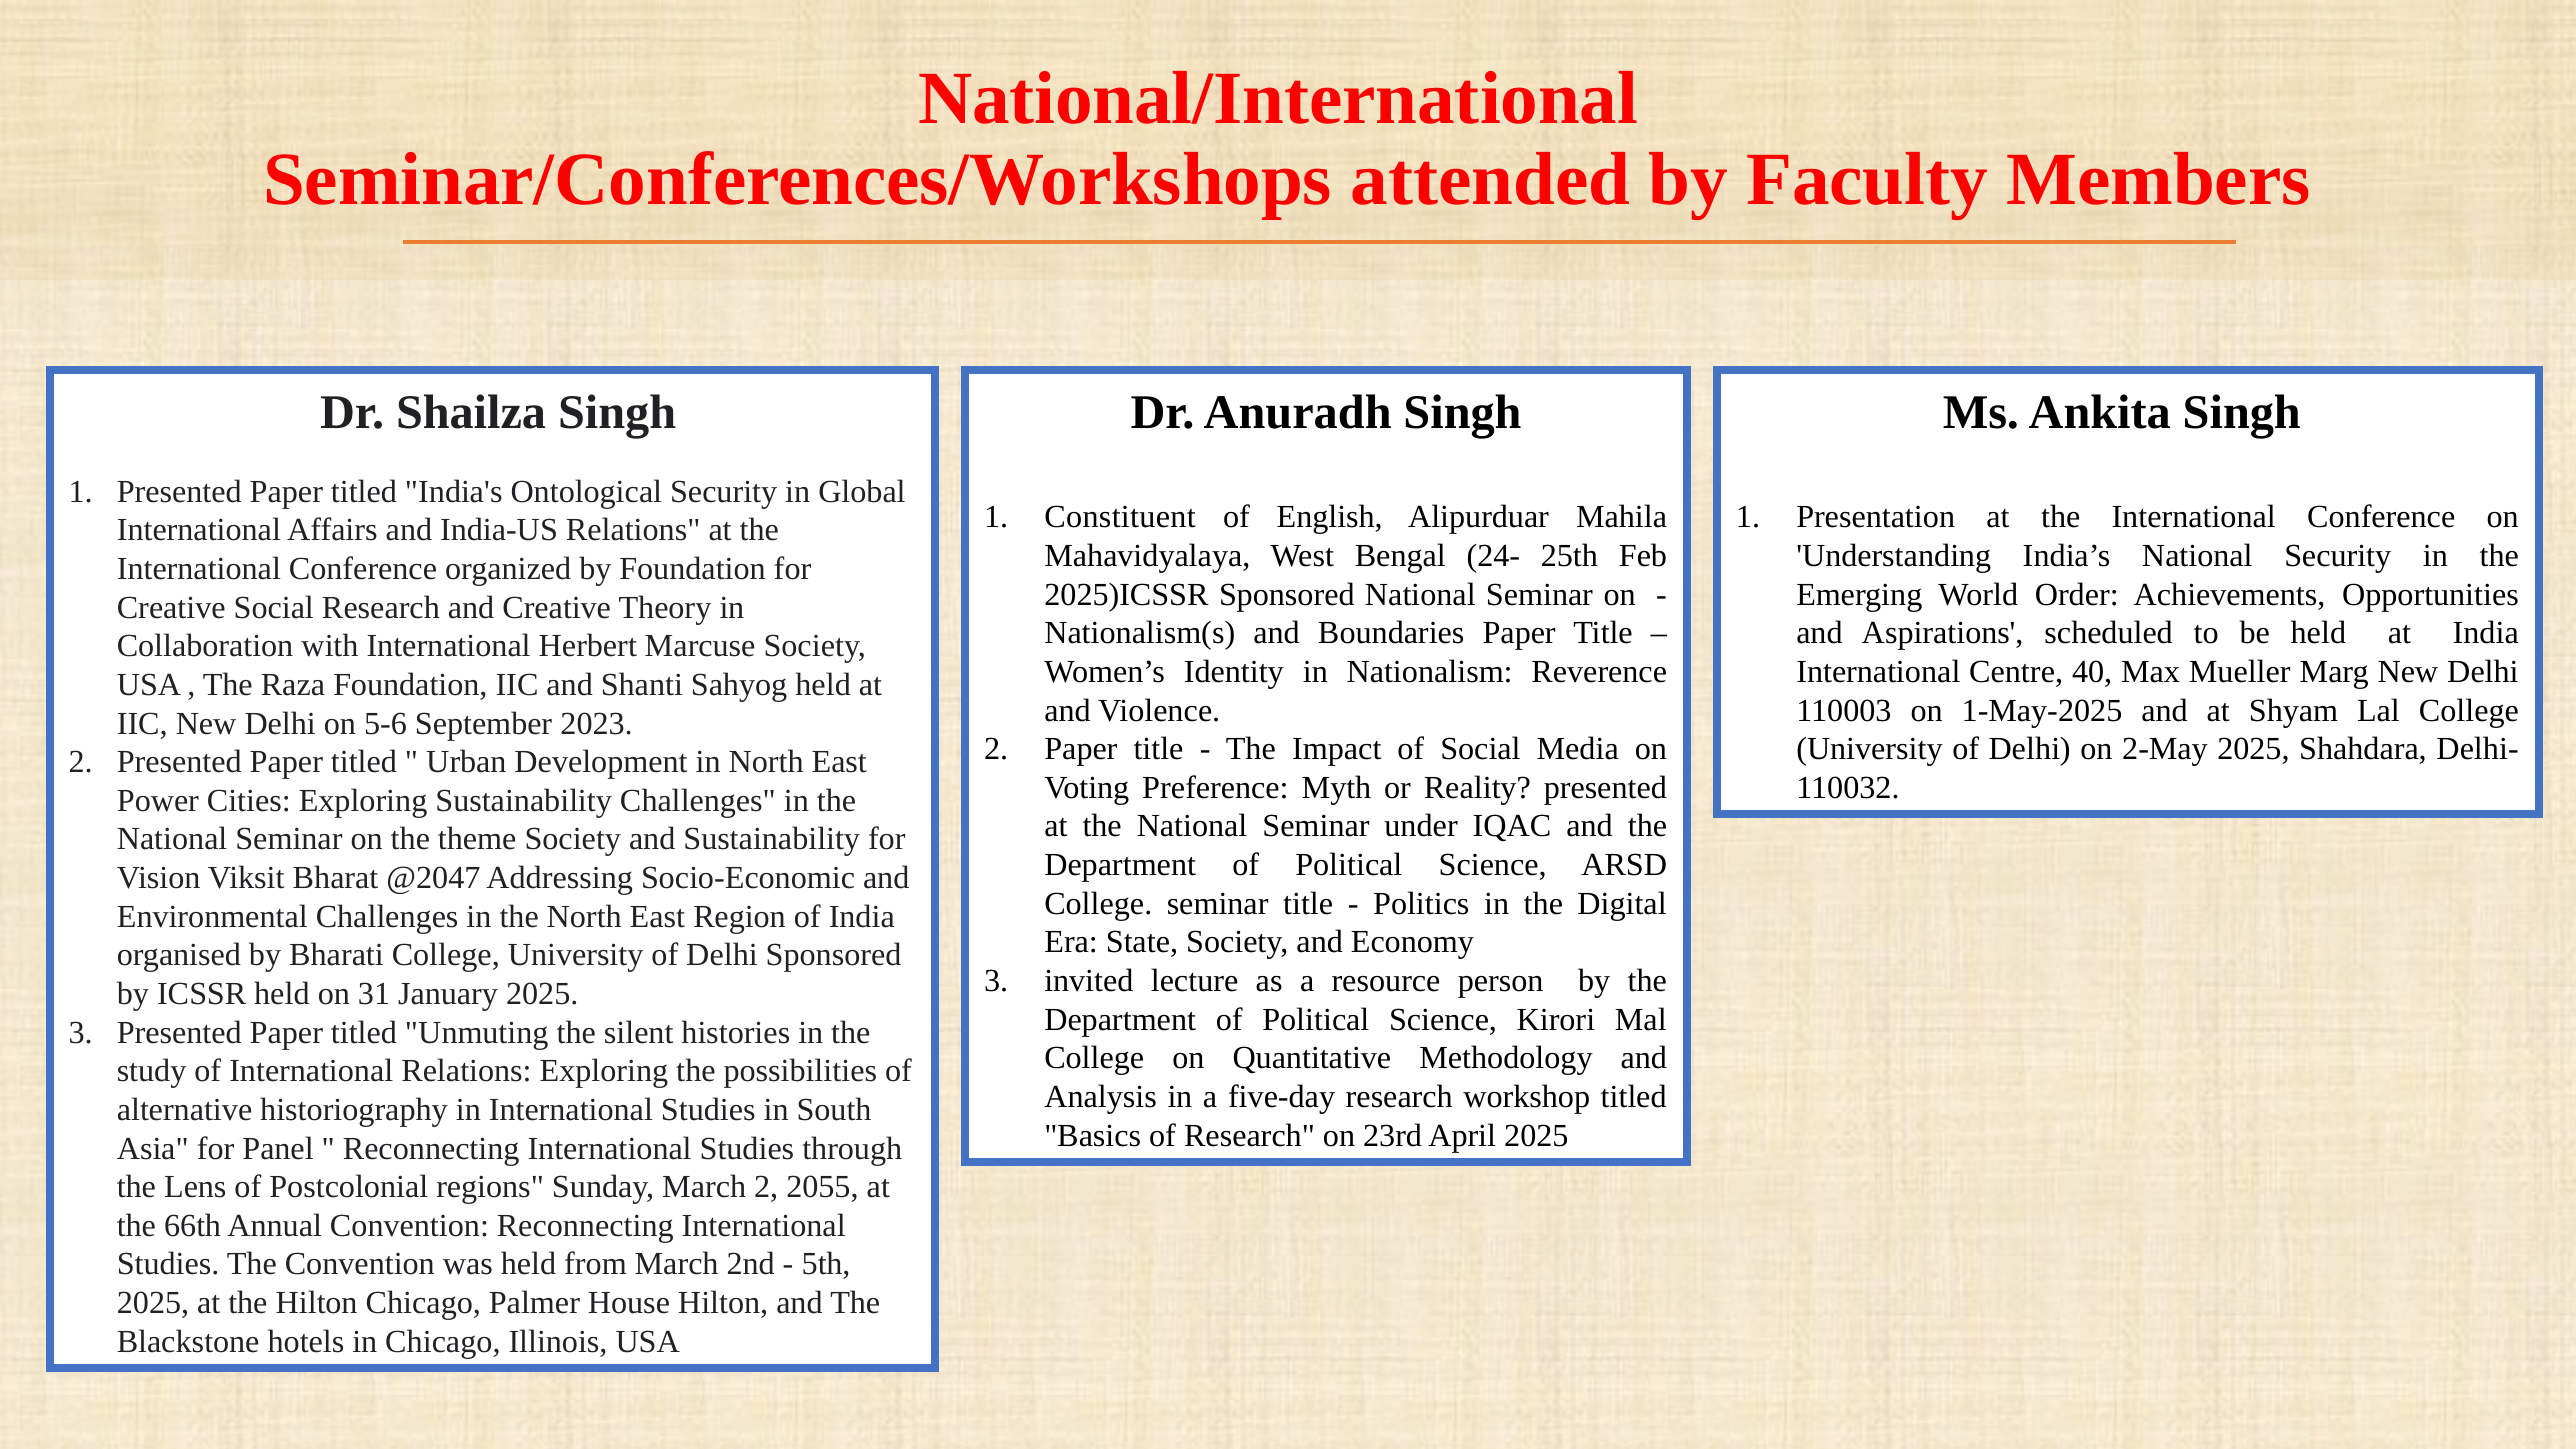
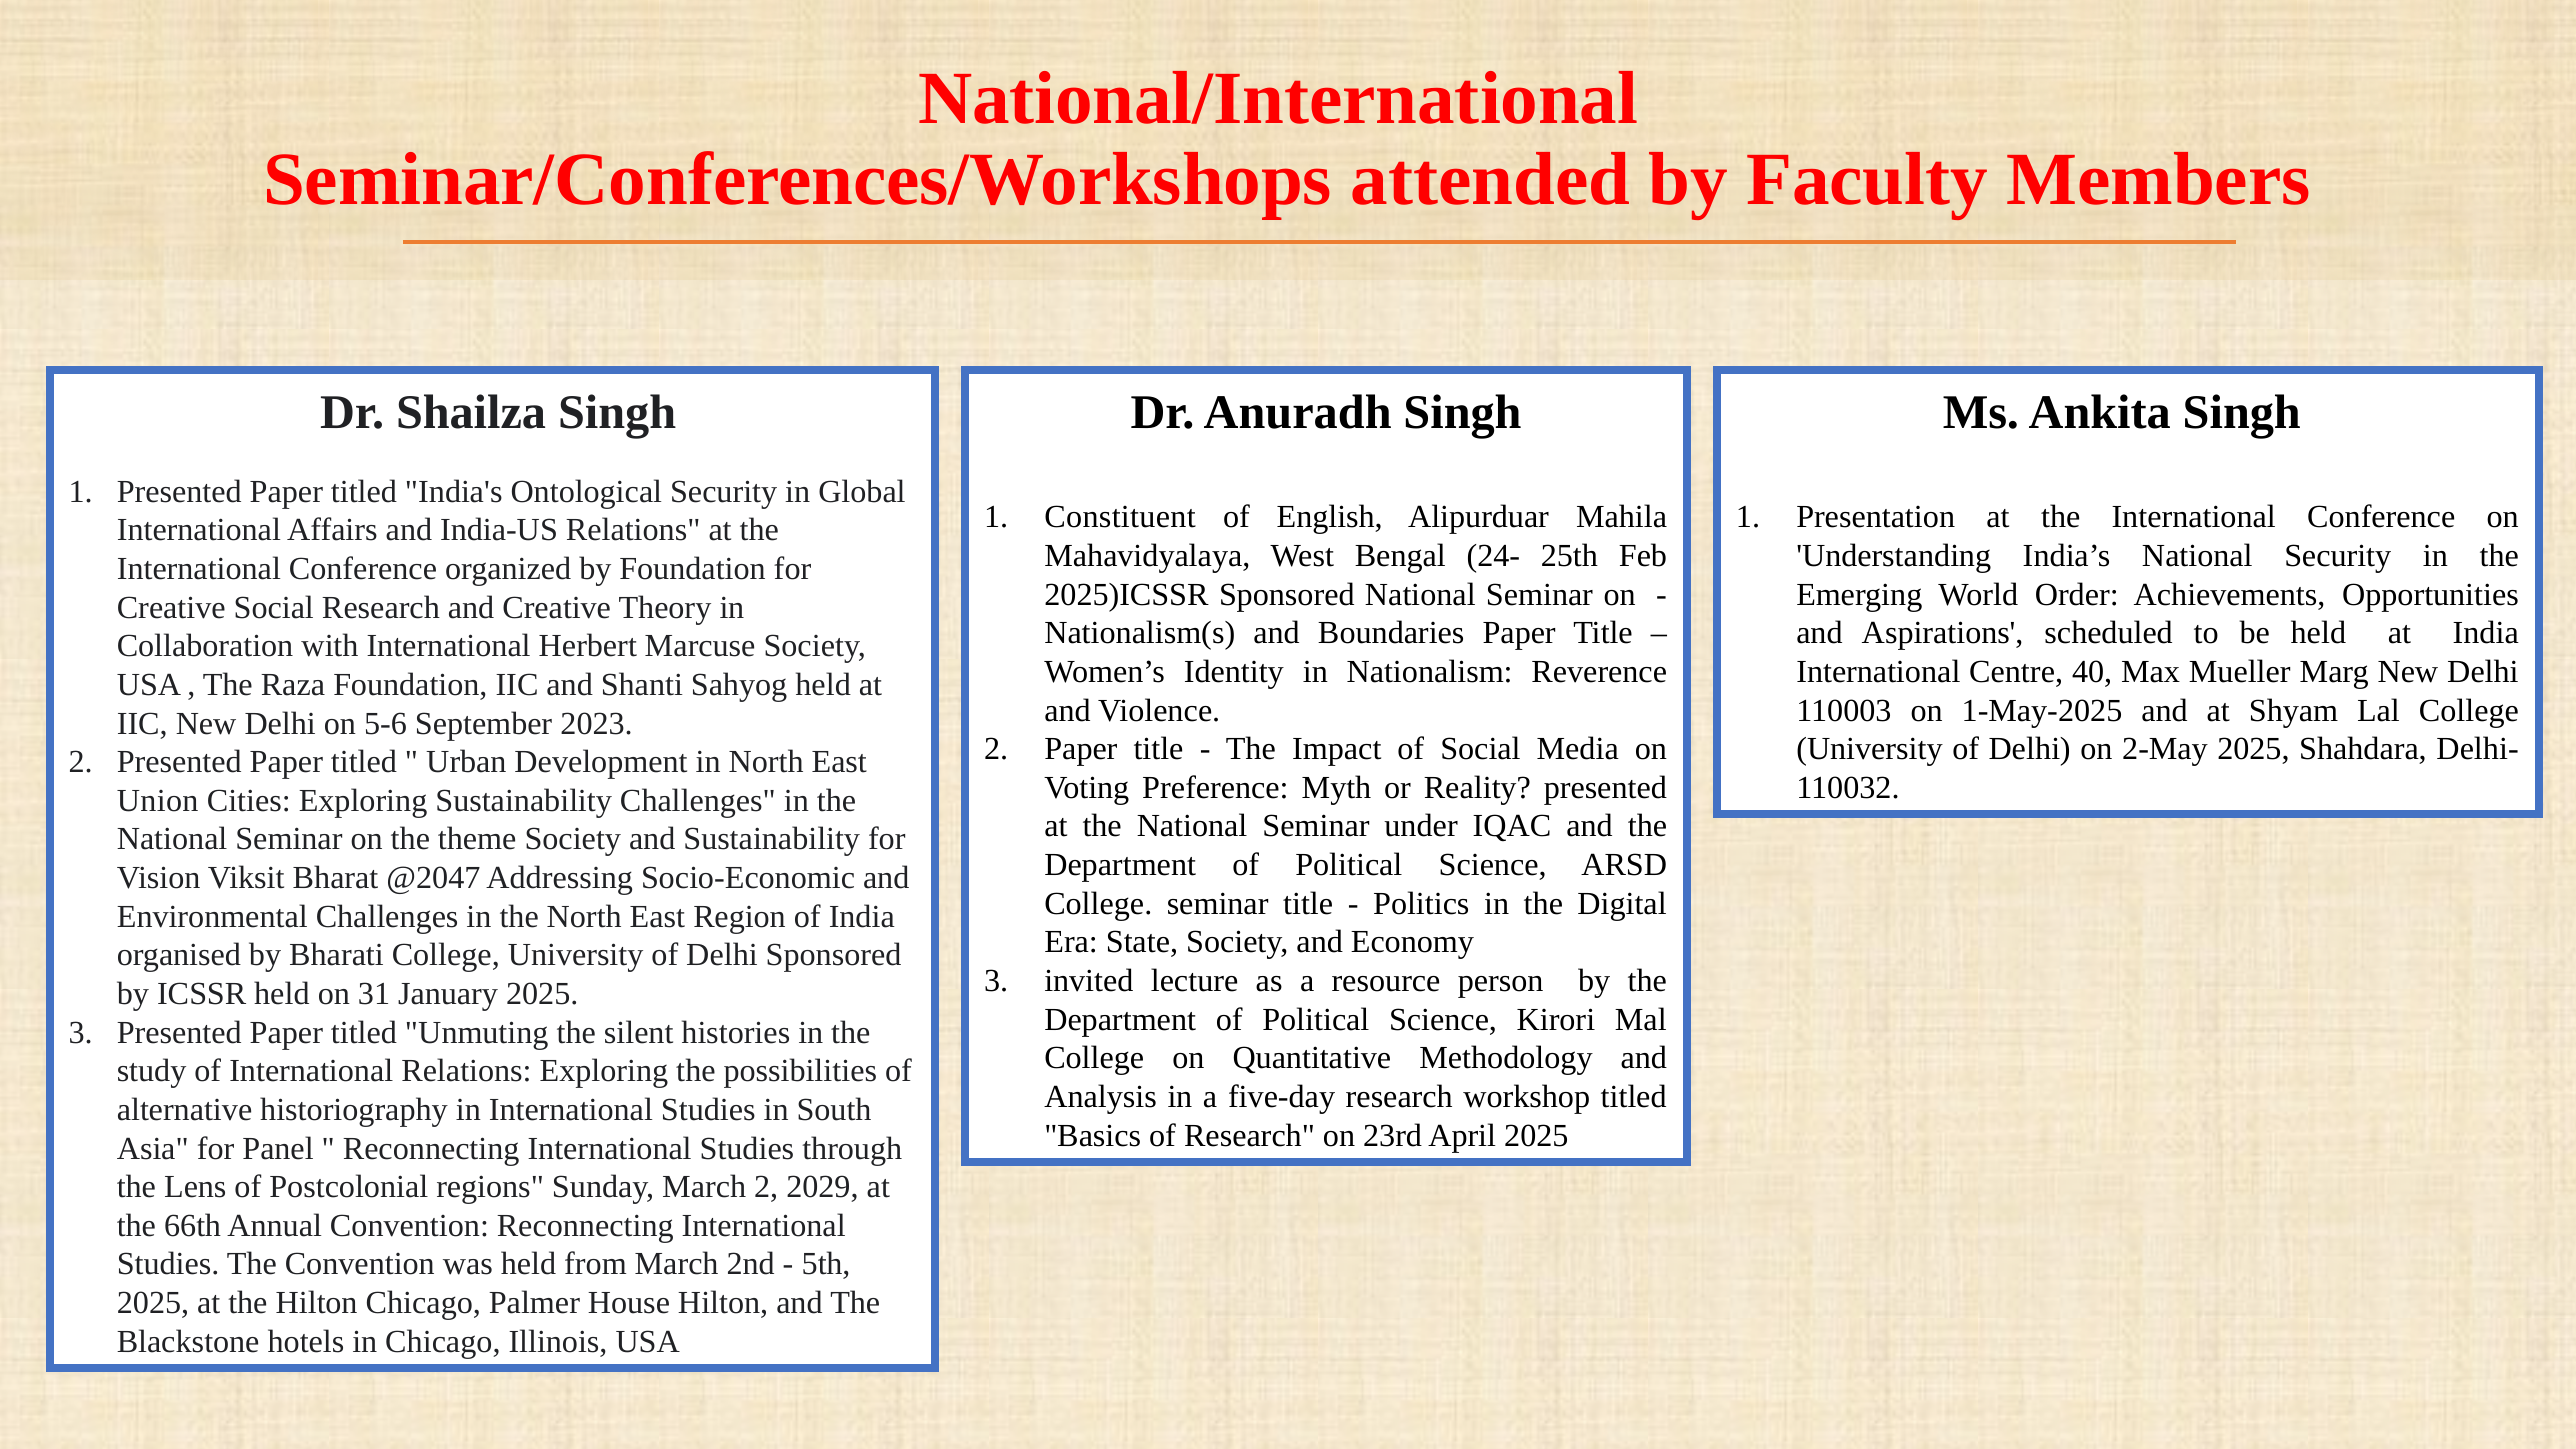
Power: Power -> Union (158, 801)
2055: 2055 -> 2029 (822, 1187)
